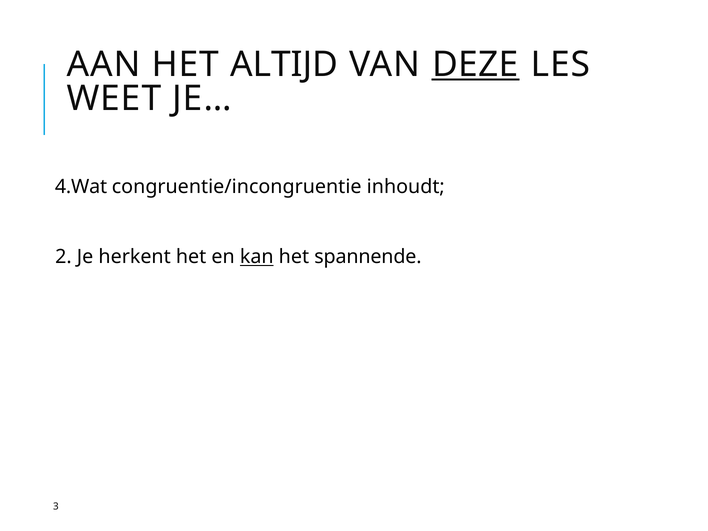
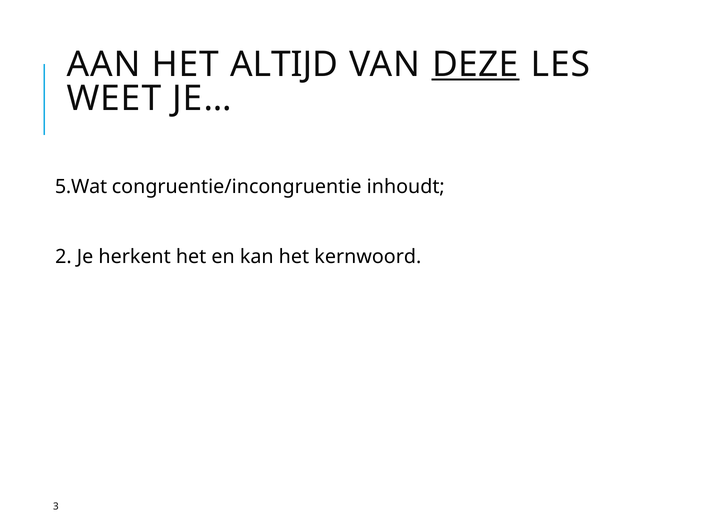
4.Wat: 4.Wat -> 5.Wat (81, 187)
kan underline: present -> none (257, 257)
spannende: spannende -> kernwoord (368, 257)
